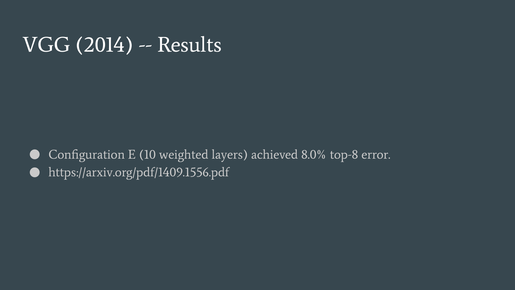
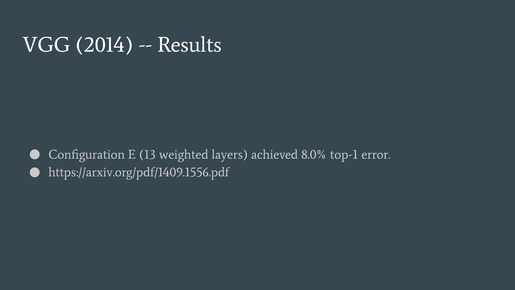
10: 10 -> 13 (147, 154)
top-8: top-8 -> top-1 (344, 154)
